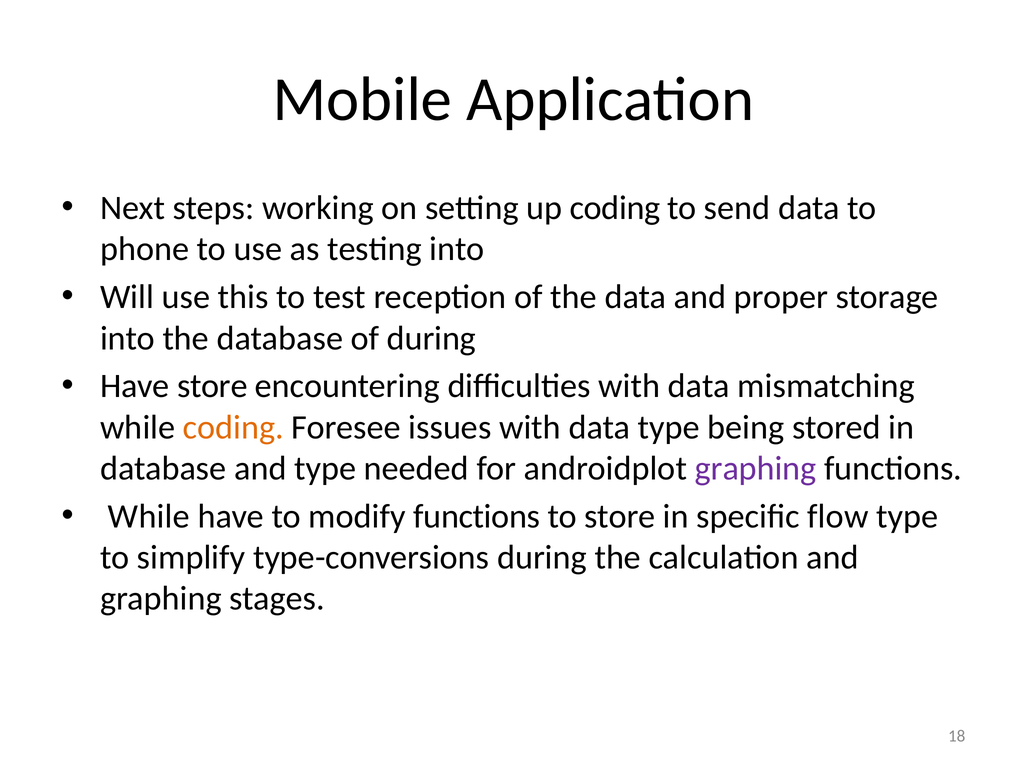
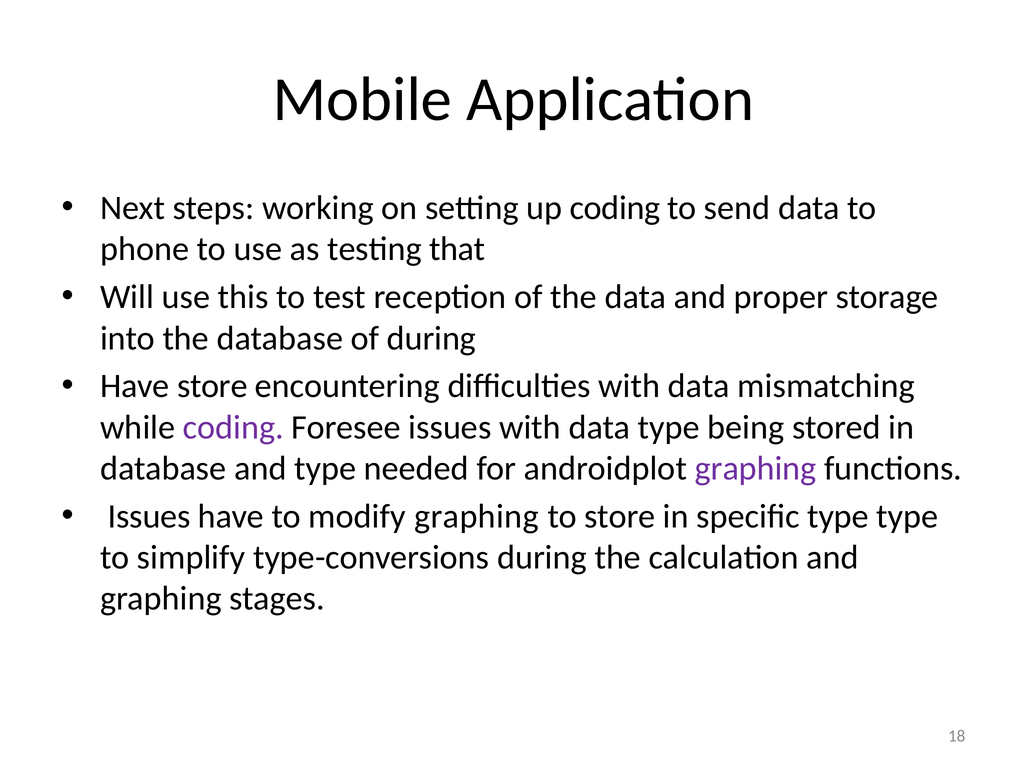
testing into: into -> that (457, 249)
coding colour: orange -> purple (233, 427)
While: While -> Issues (149, 516)
modify functions: functions -> graphing (476, 516)
specific flow: flow -> type (838, 516)
